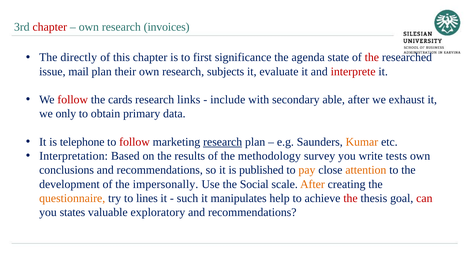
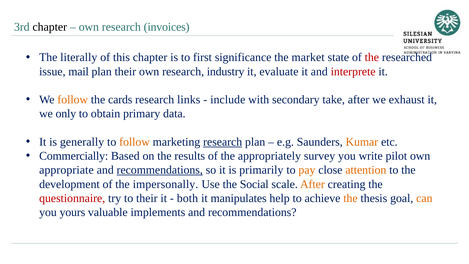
chapter colour: red -> black (50, 27)
directly: directly -> literally (79, 57)
agenda: agenda -> market (308, 57)
subjects: subjects -> industry (226, 71)
follow colour: red -> orange (73, 100)
able: able -> take (334, 100)
telephone: telephone -> generally (82, 142)
follow colour: red -> orange (135, 142)
Interpretation: Interpretation -> Commercially (74, 156)
methodology: methodology -> appropriately (269, 156)
tests: tests -> pilot (396, 156)
conclusions: conclusions -> appropriate (66, 170)
recommendations underline: none -> present (160, 170)
published: published -> primarily (261, 170)
questionnaire colour: orange -> red (72, 198)
to lines: lines -> their (147, 198)
such: such -> both (187, 198)
the colour: red -> orange (350, 198)
can colour: red -> orange (424, 198)
states: states -> yours (72, 212)
exploratory: exploratory -> implements (158, 212)
